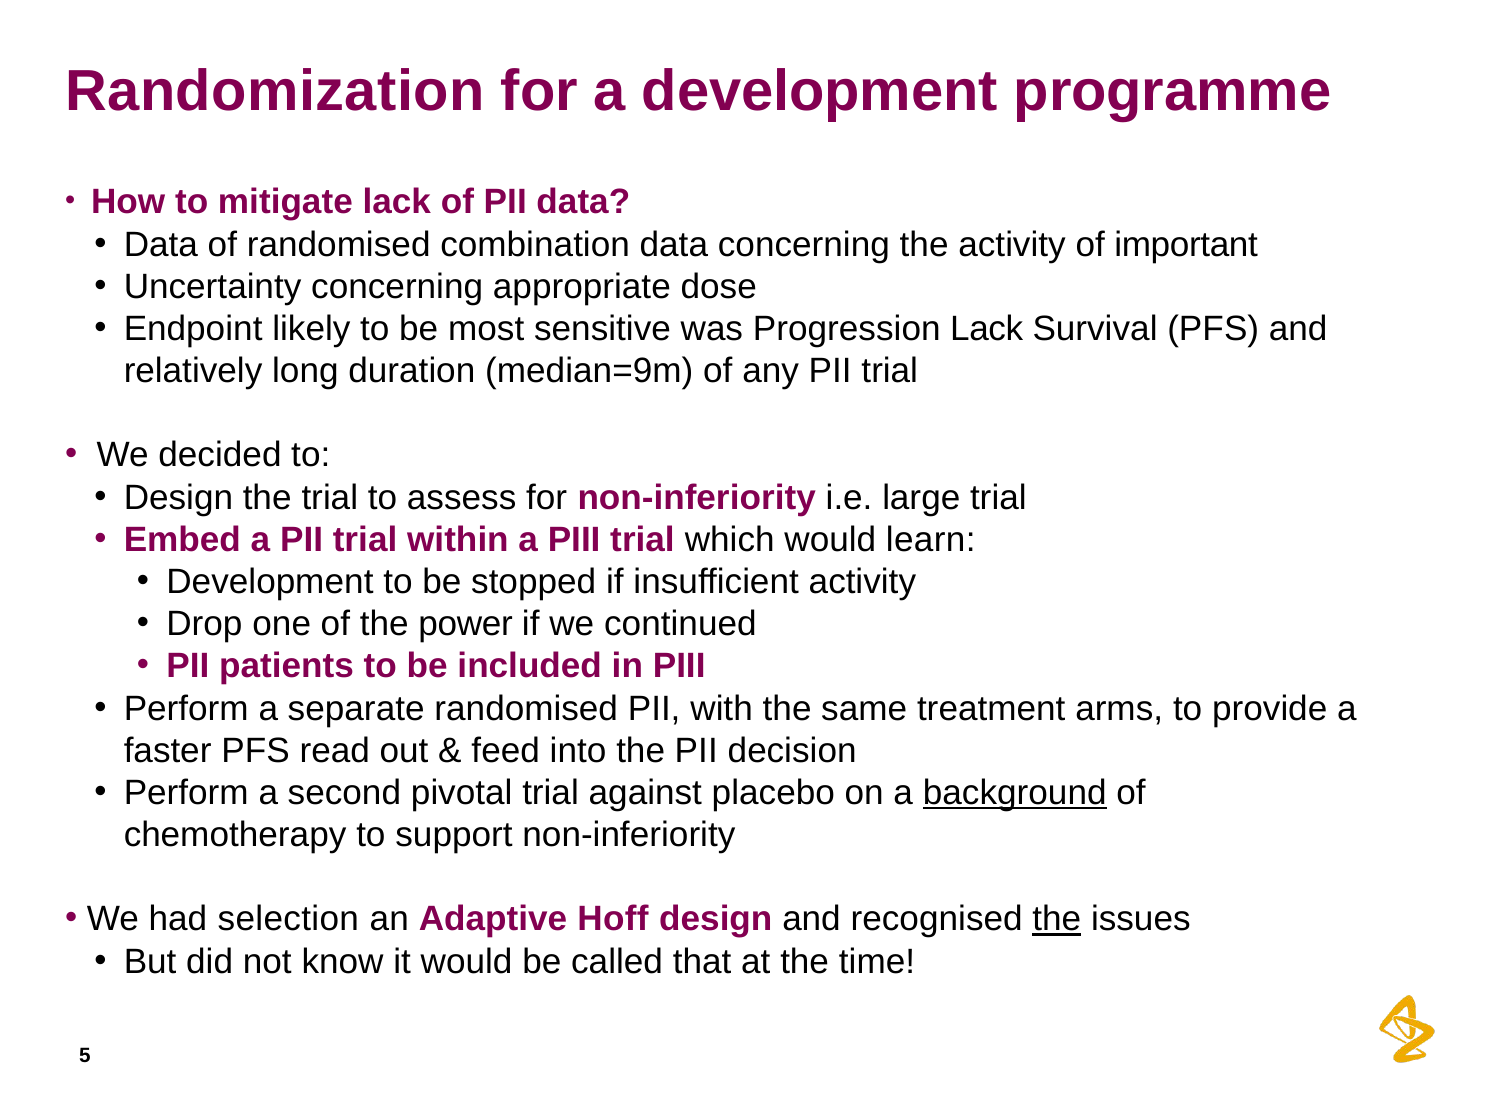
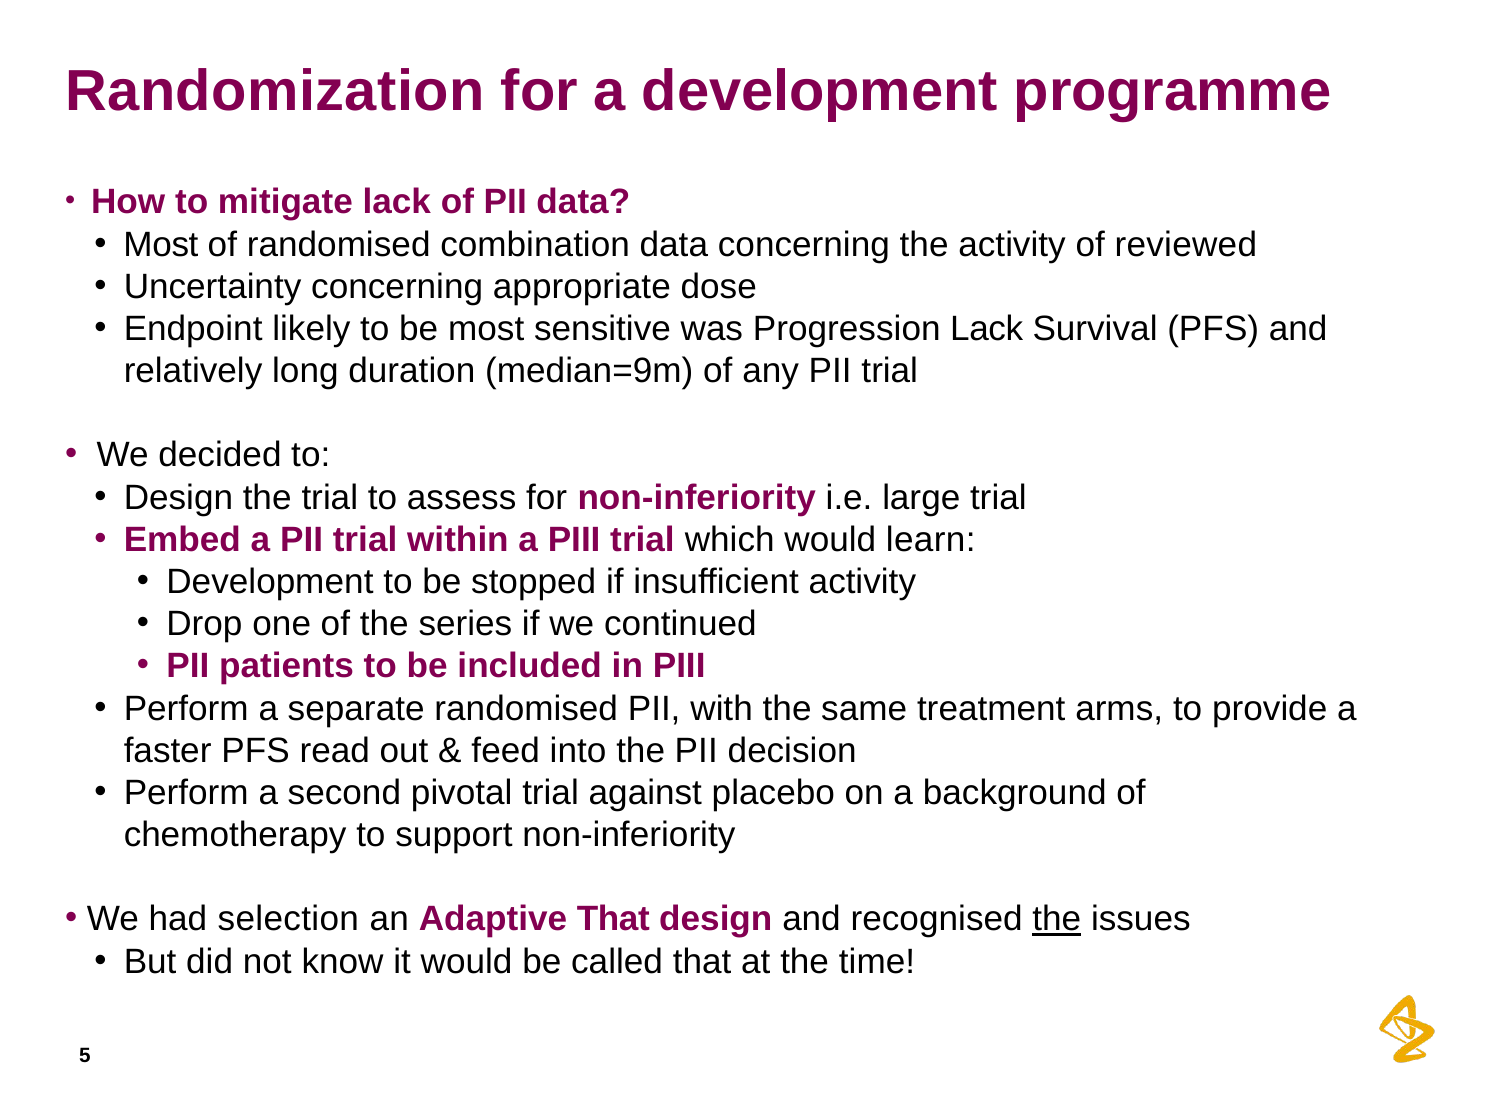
Data: Data -> Most (161, 244)
important: important -> reviewed (1186, 244)
power: power -> series (465, 624)
background underline: present -> none (1015, 792)
Adaptive Hoff: Hoff -> That (613, 919)
